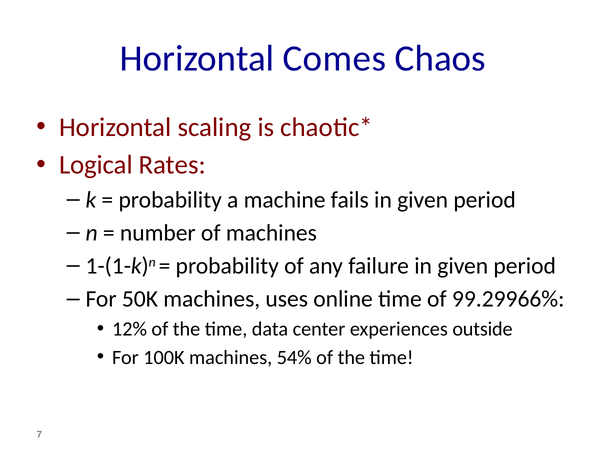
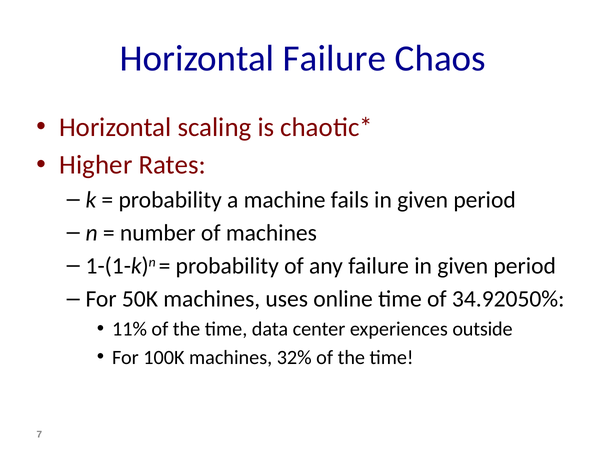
Horizontal Comes: Comes -> Failure (334, 59)
Logical: Logical -> Higher (96, 165)
99.29966%: 99.29966% -> 34.92050% (508, 299)
12%: 12% -> 11% (130, 329)
54%: 54% -> 32% (294, 357)
